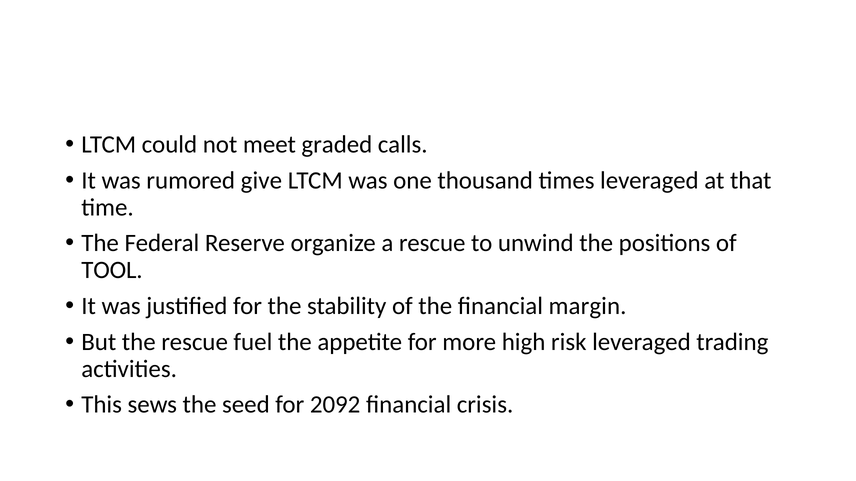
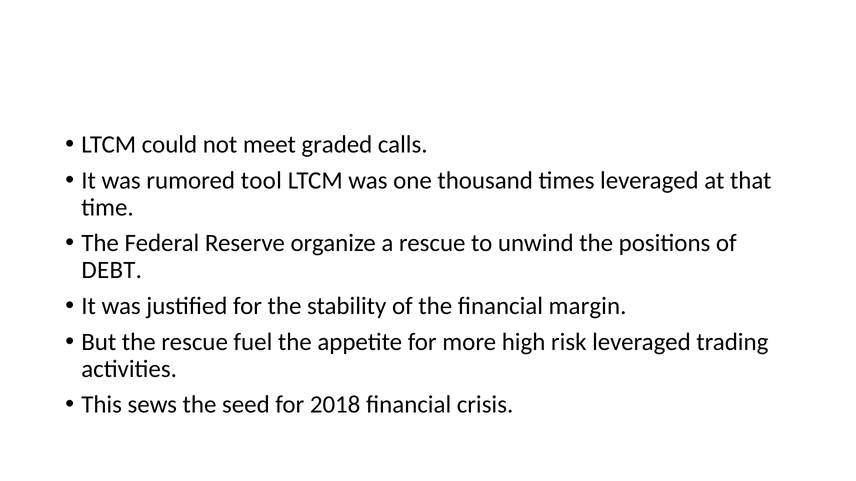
give: give -> tool (261, 181)
TOOL: TOOL -> DEBT (112, 270)
2092: 2092 -> 2018 (335, 405)
